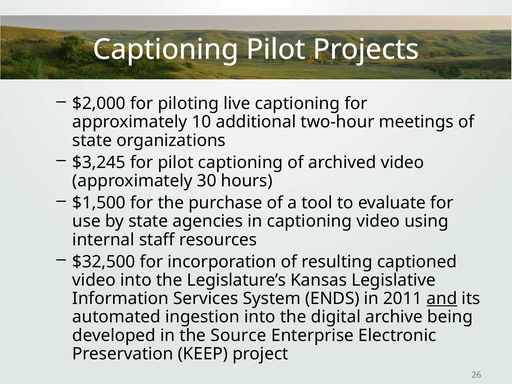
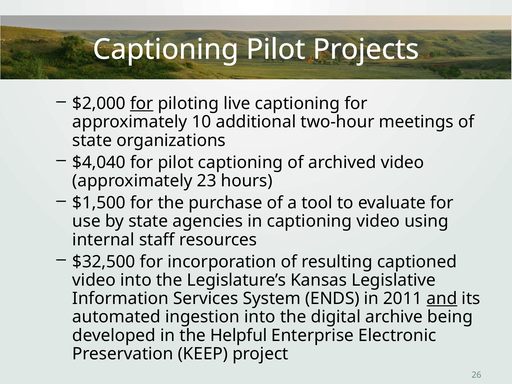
for underline: none -> present (142, 104)
$3,245: $3,245 -> $4,040 (99, 162)
30: 30 -> 23 (207, 181)
Source: Source -> Helpful (239, 335)
